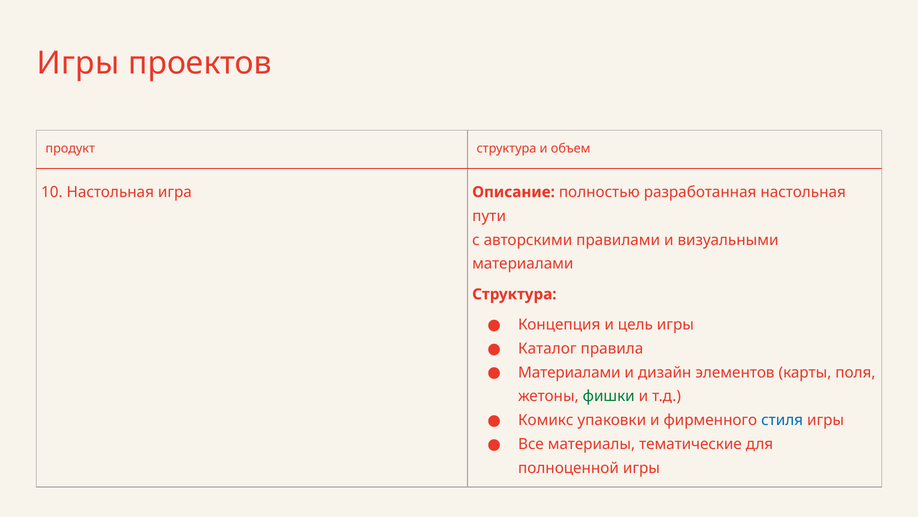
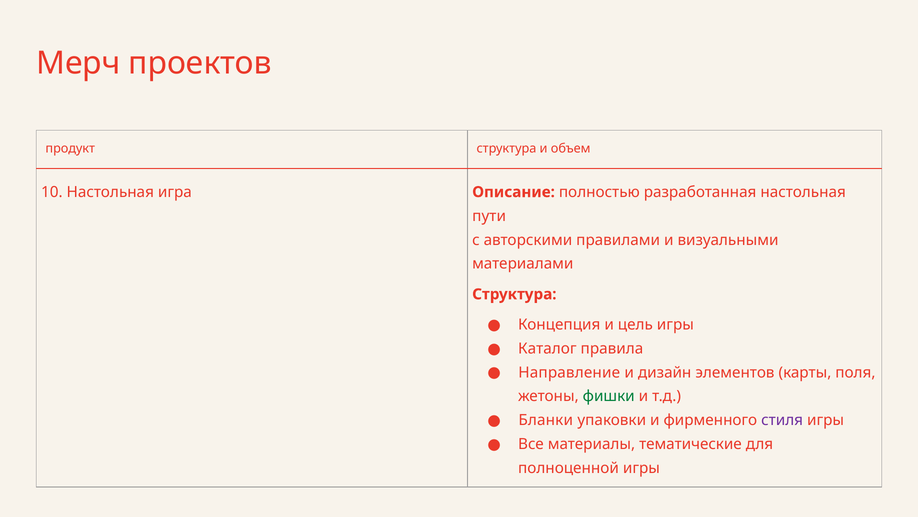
Игры: Игры -> Мерч (78, 63)
Материалами: Материалами -> Направление (569, 372)
Комикс: Комикс -> Бланки (546, 420)
стиля colour: blue -> purple (782, 420)
